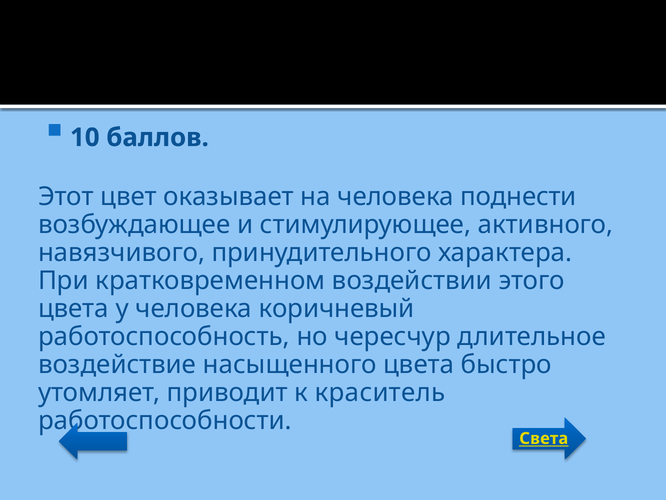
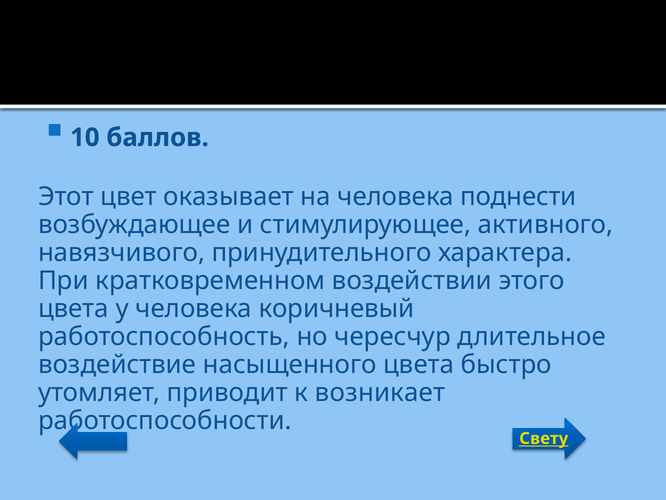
краситель: краситель -> возникает (380, 392)
Света: Света -> Свету (544, 438)
